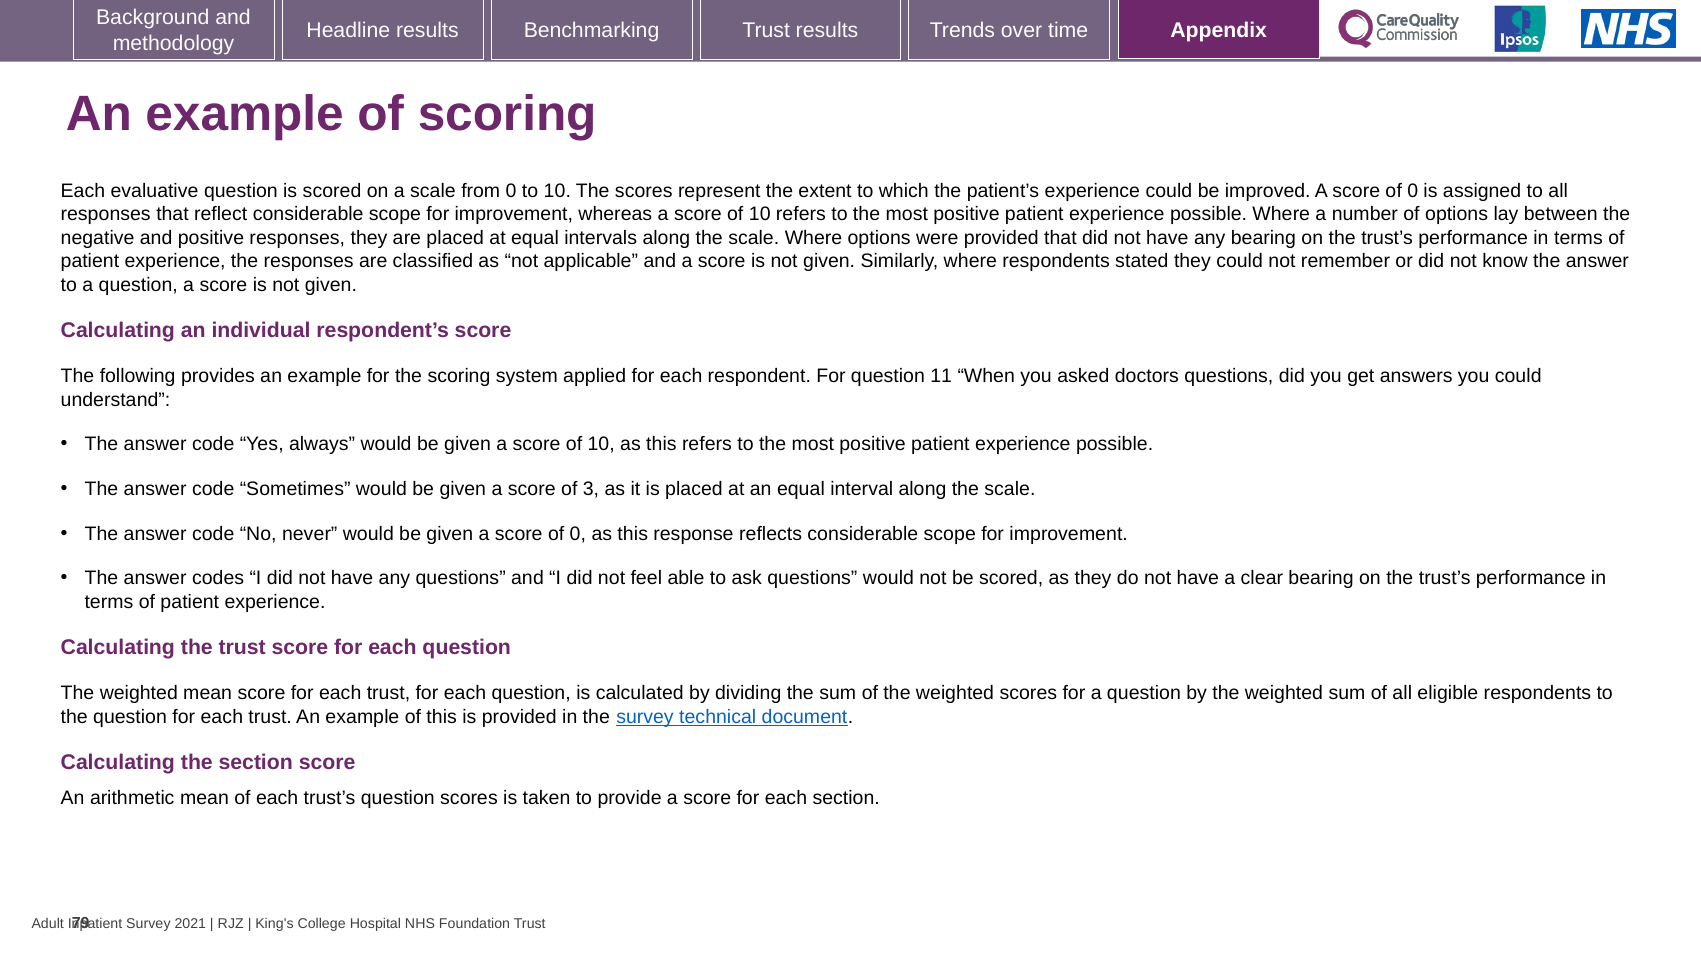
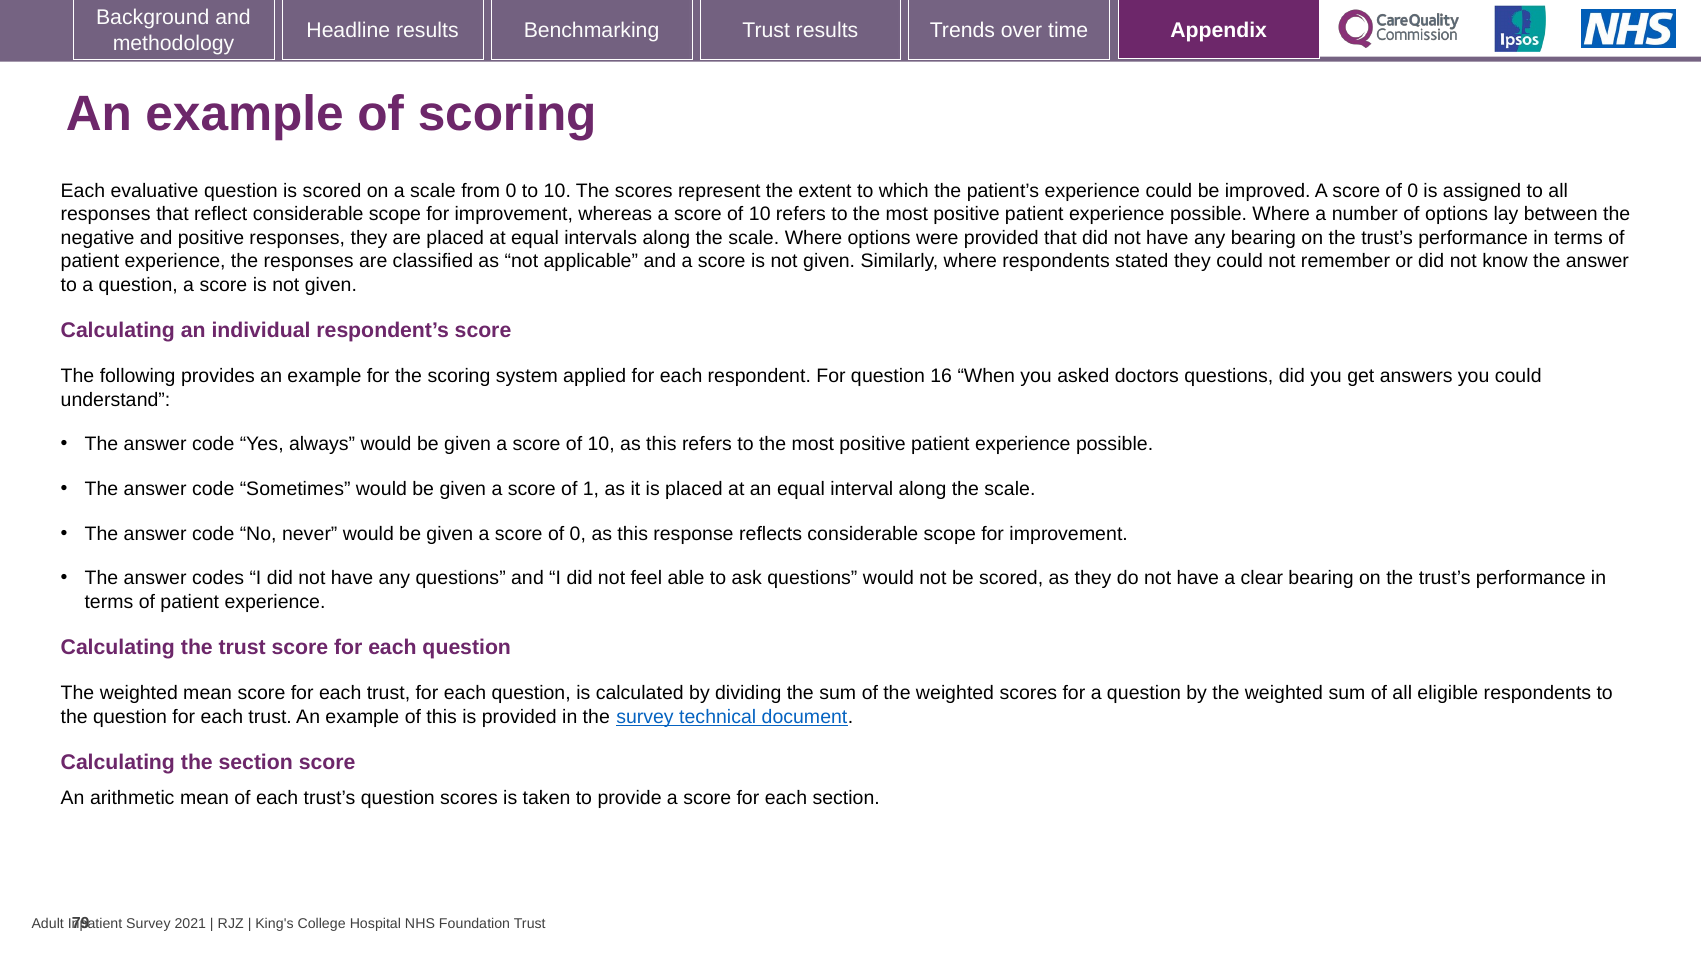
11: 11 -> 16 (941, 376)
3: 3 -> 1 (591, 489)
